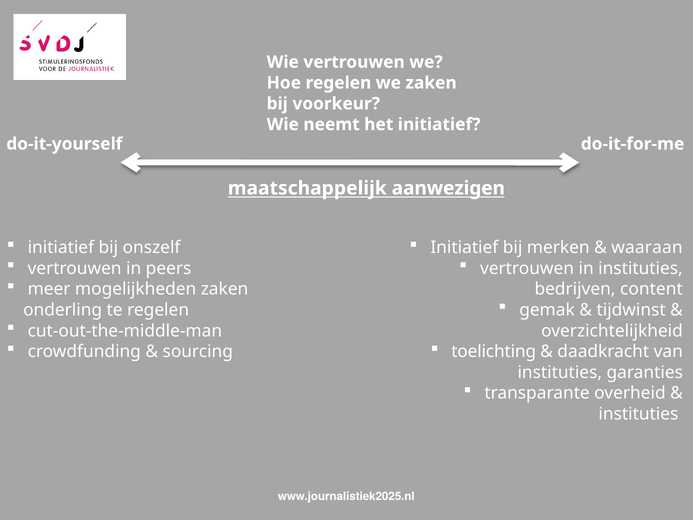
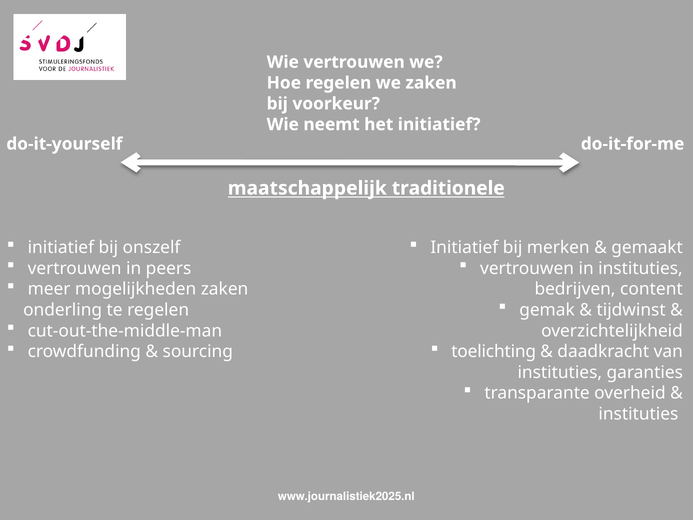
aanwezigen: aanwezigen -> traditionele (448, 188)
waaraan: waaraan -> gemaakt (647, 248)
